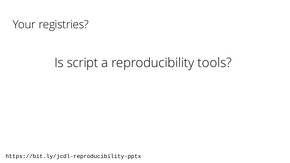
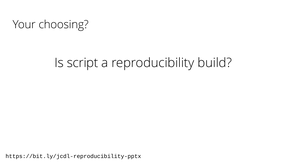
registries: registries -> choosing (64, 25)
tools: tools -> build (215, 63)
